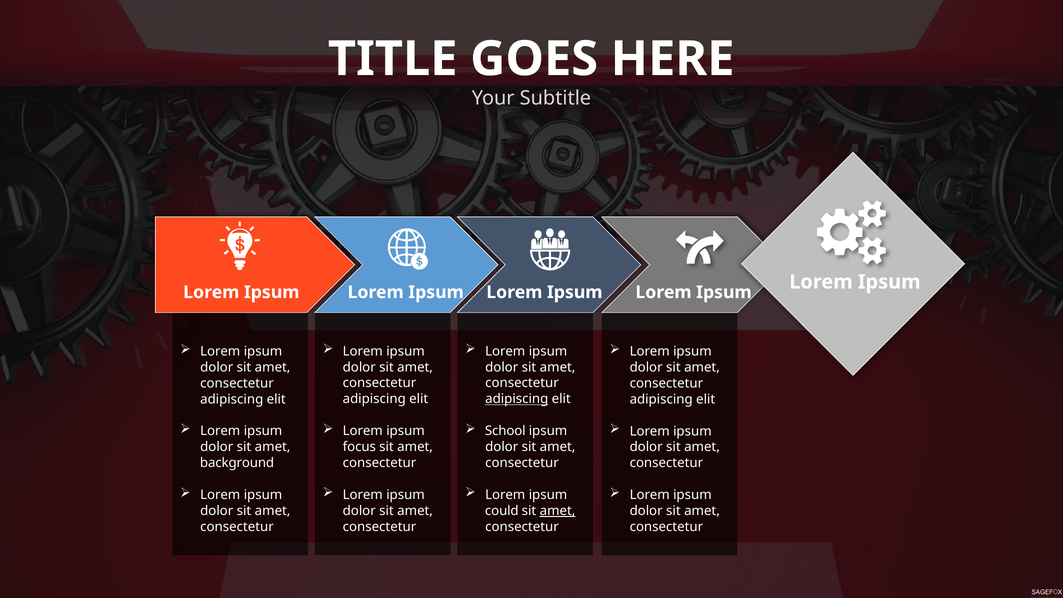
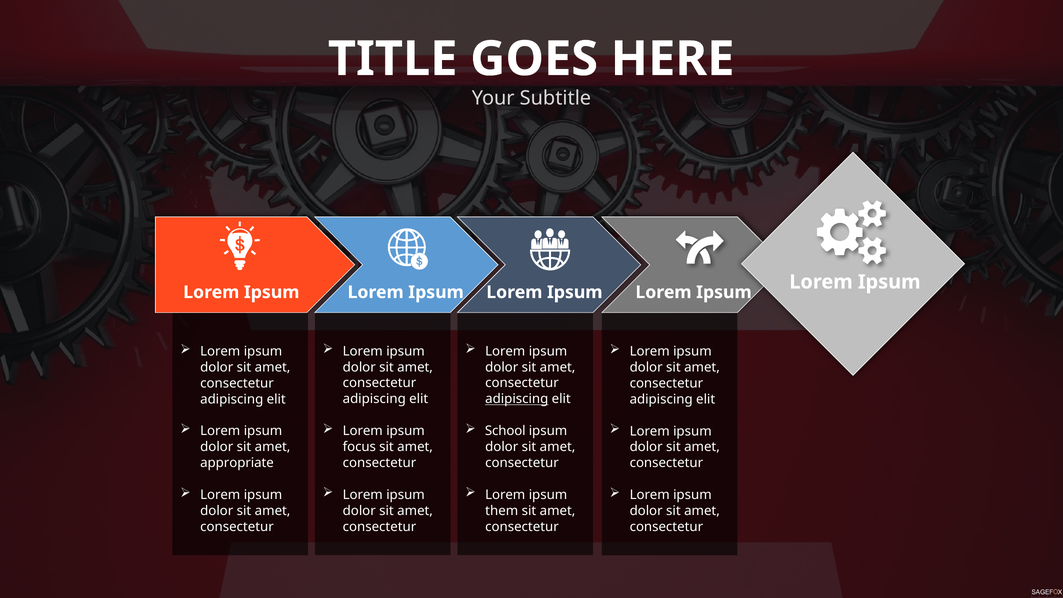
background: background -> appropriate (237, 463)
could: could -> them (502, 511)
amet underline: present -> none (558, 511)
